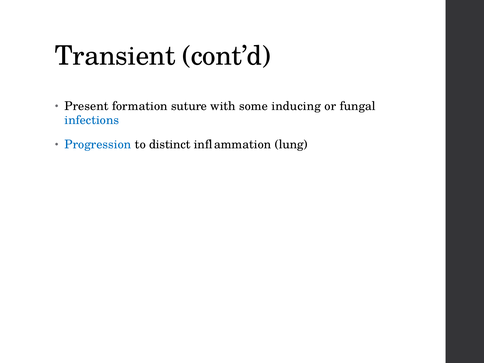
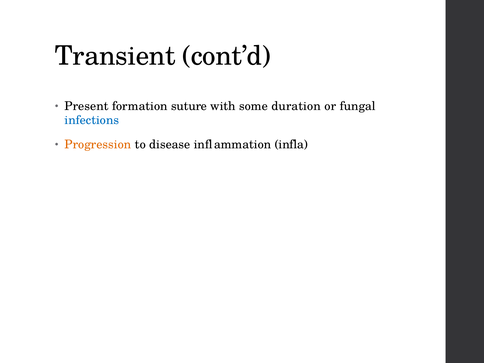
inducing: inducing -> duration (296, 106)
Progression colour: blue -> orange (98, 145)
distinct: distinct -> disease (170, 145)
lung: lung -> infla (291, 145)
